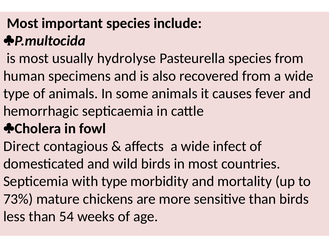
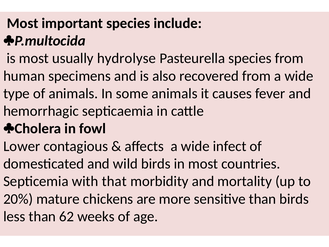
Direct: Direct -> Lower (22, 146)
with type: type -> that (114, 181)
73%: 73% -> 20% (18, 199)
54: 54 -> 62 (67, 216)
